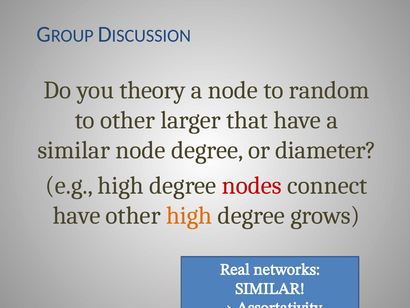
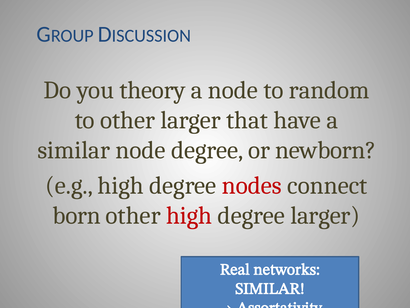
diameter: diameter -> newborn (326, 150)
have: have -> born (77, 215)
high colour: orange -> red (189, 215)
degree grows: grows -> larger (325, 215)
